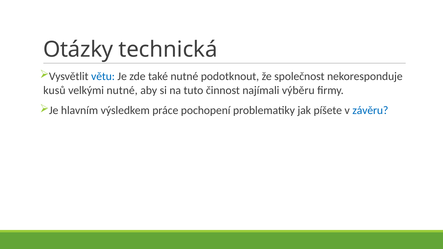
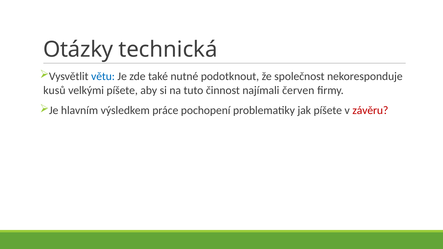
velkými nutné: nutné -> píšete (122, 90)
výběru: výběru -> červen (298, 90)
závěru colour: blue -> red (370, 111)
